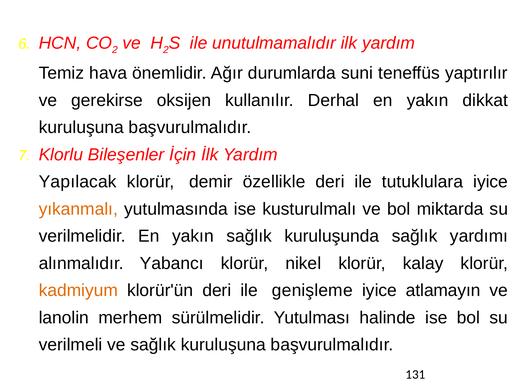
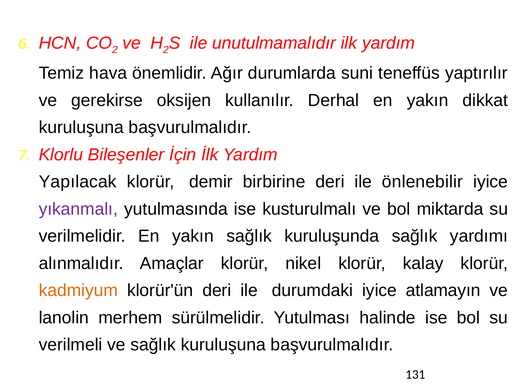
özellikle: özellikle -> birbirine (274, 182)
tutuklulara: tutuklulara -> önlenebilir (422, 182)
yıkanmalı colour: orange -> purple (78, 209)
Yabancı: Yabancı -> Amaçlar (172, 263)
genişleme: genişleme -> durumdaki (312, 290)
